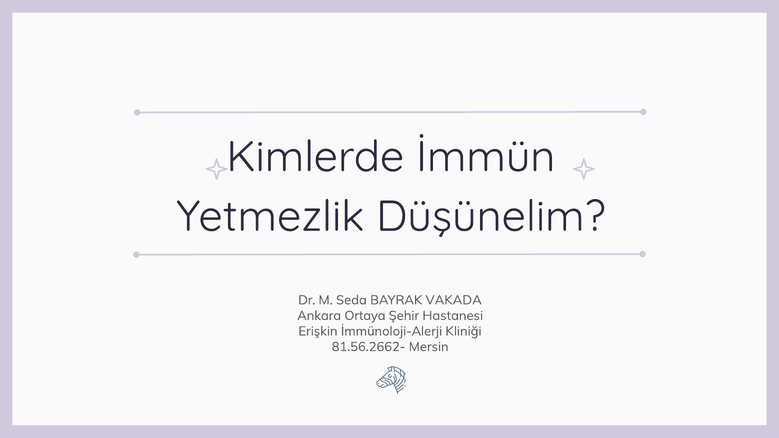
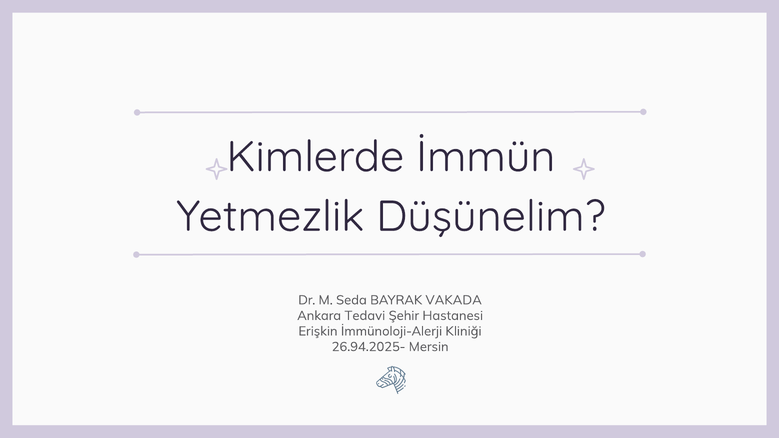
Ortaya: Ortaya -> Tedavi (365, 316)
81.56.2662-: 81.56.2662- -> 26.94.2025- (369, 347)
